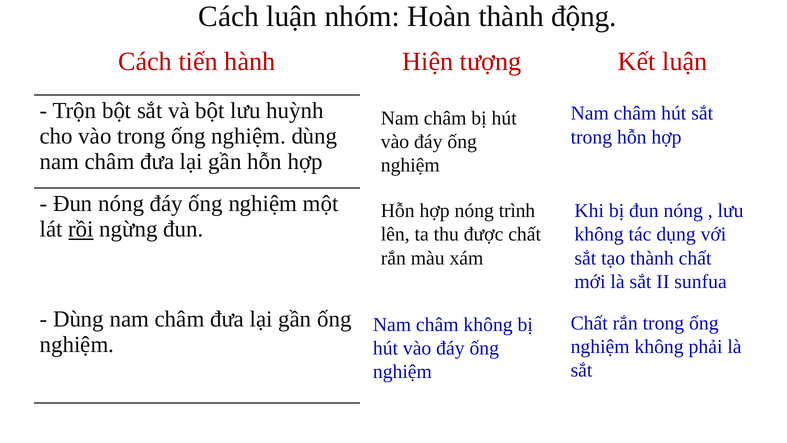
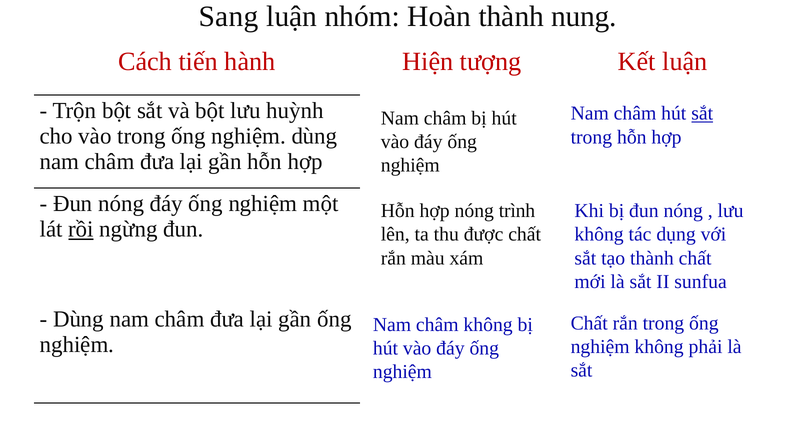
Cách: Cách -> Sang (229, 17)
động: động -> nung (584, 17)
sắt underline: none -> present (702, 113)
